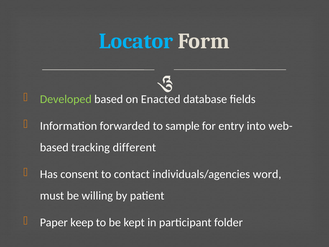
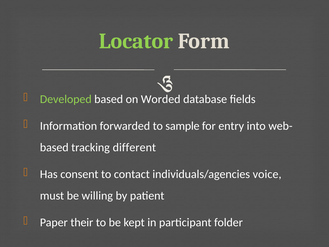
Locator colour: light blue -> light green (136, 41)
Enacted: Enacted -> Worded (161, 99)
word: word -> voice (267, 174)
keep: keep -> their (82, 222)
